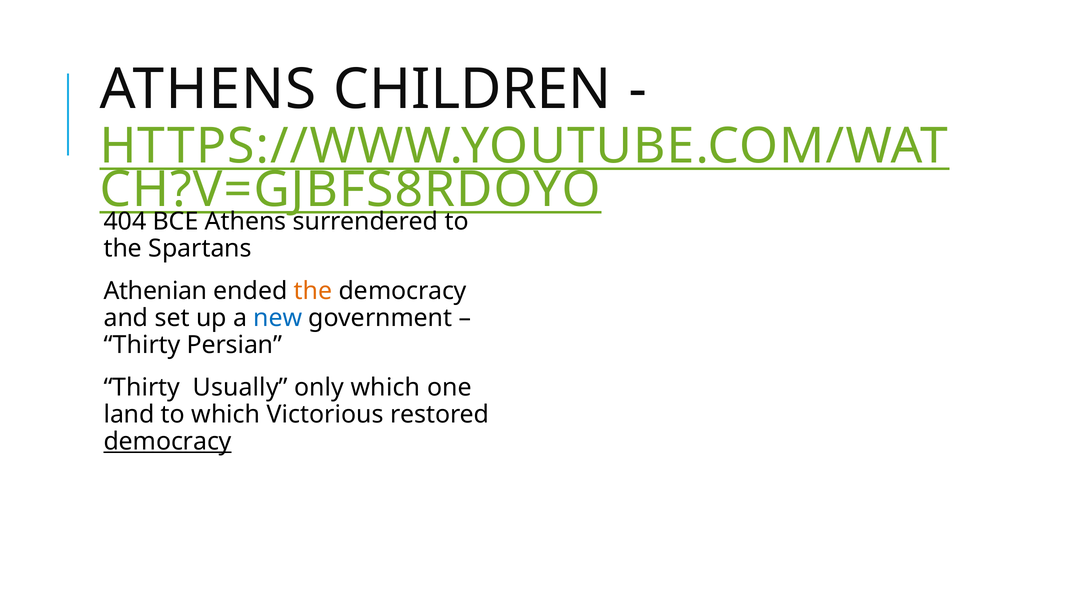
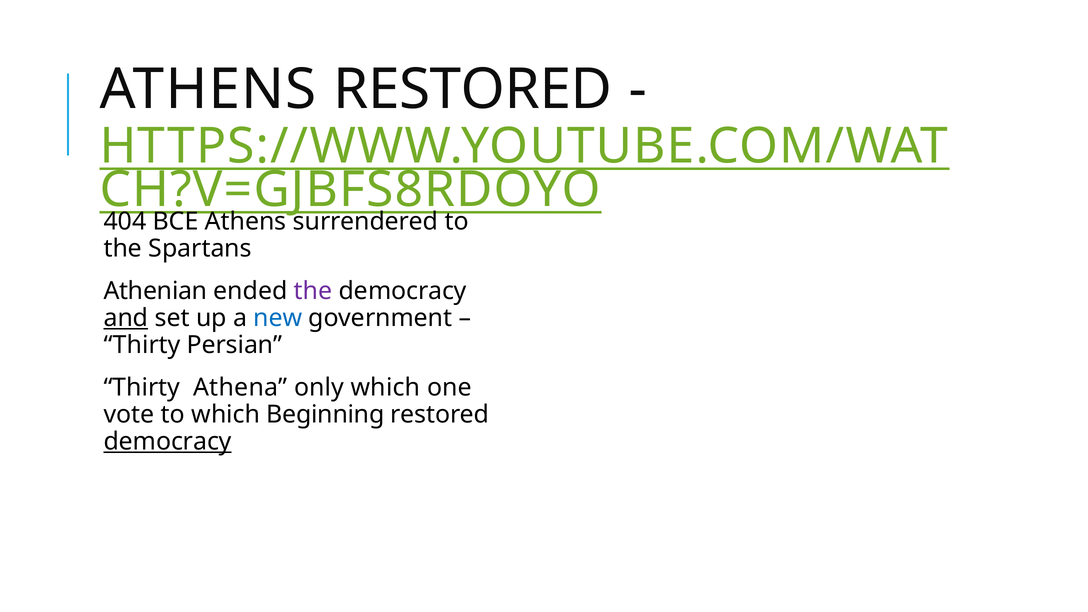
ATHENS CHILDREN: CHILDREN -> RESTORED (473, 90)
the colour: orange -> purple (313, 291)
and underline: none -> present (126, 318)
Usually: Usually -> Athena (240, 388)
land: land -> vote (129, 415)
Victorious: Victorious -> Beginning (325, 415)
